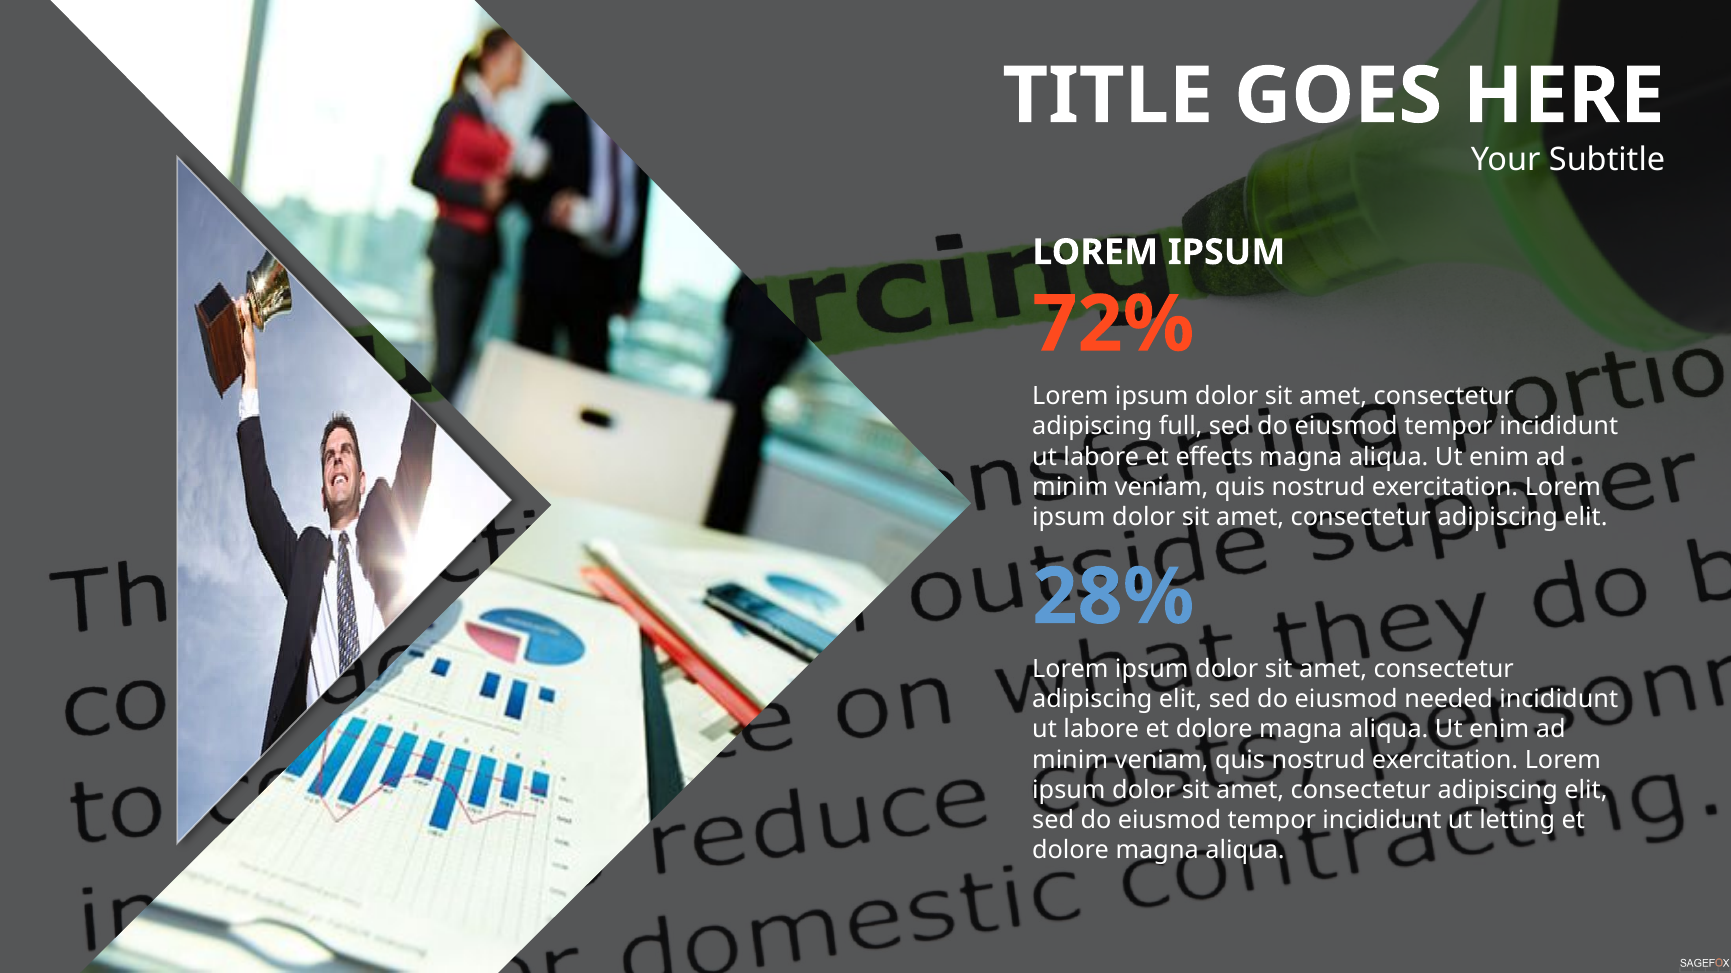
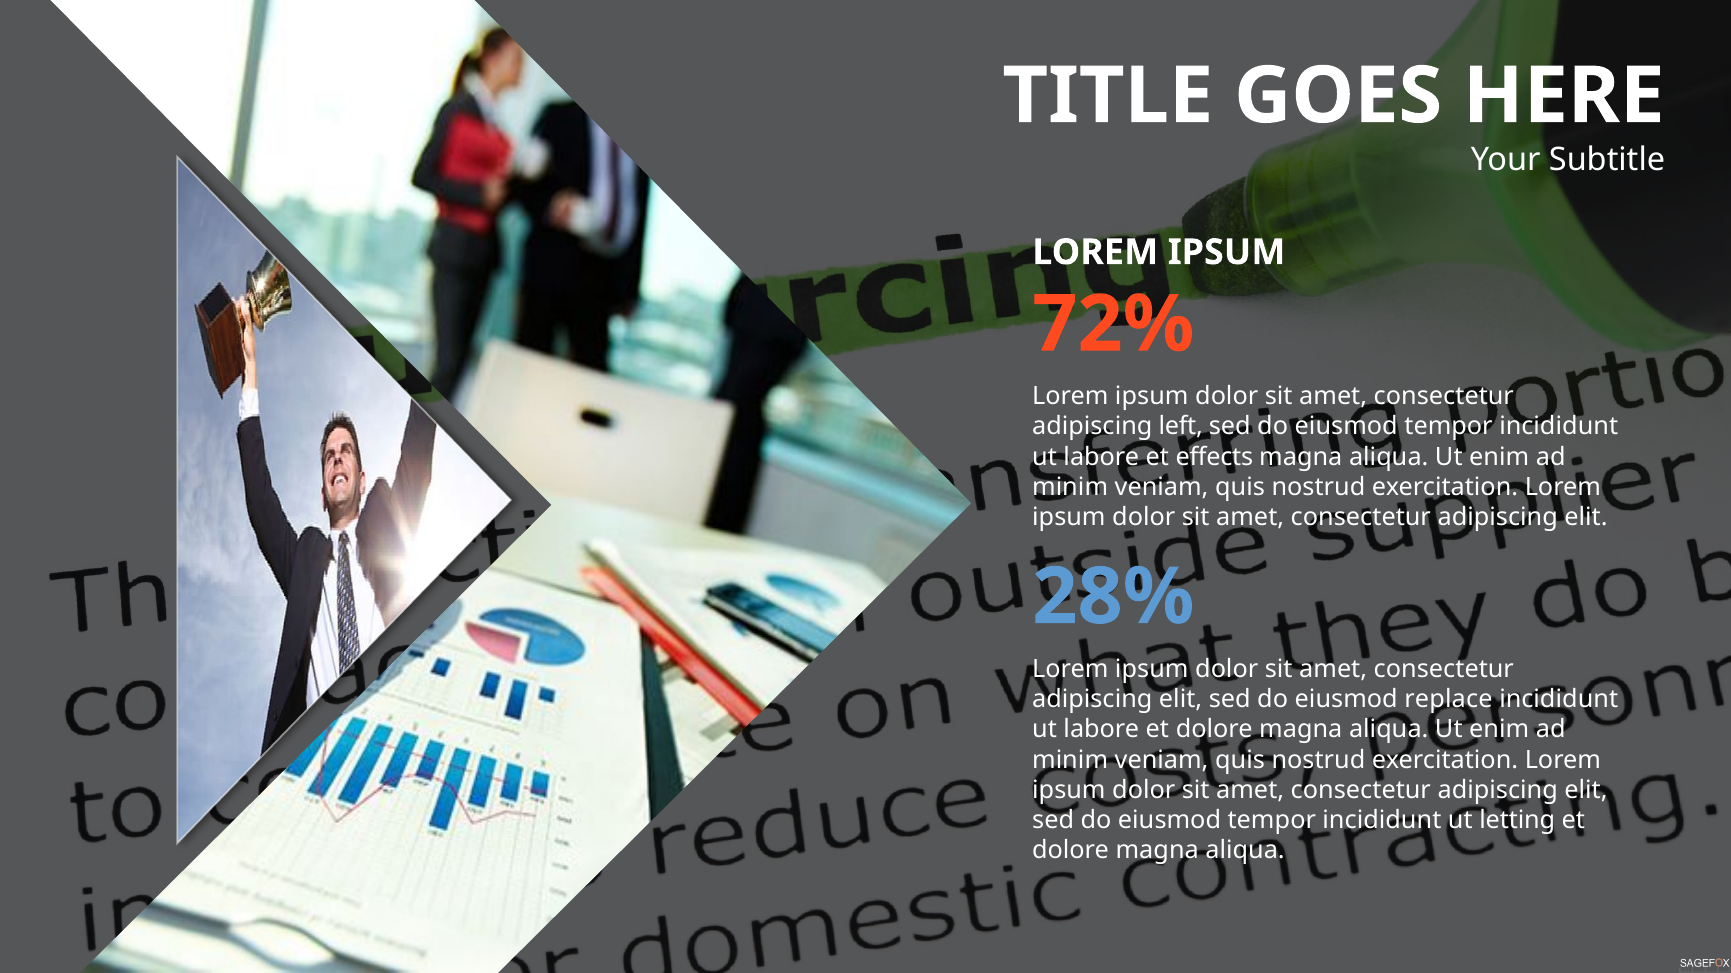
full: full -> left (1181, 427)
needed: needed -> replace (1448, 700)
